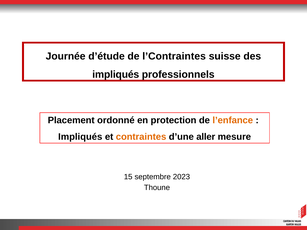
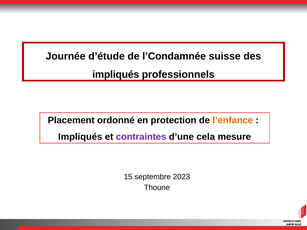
l’Contraintes: l’Contraintes -> l’Condamnée (174, 56)
contraintes colour: orange -> purple (141, 137)
aller: aller -> cela (206, 137)
